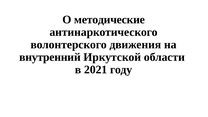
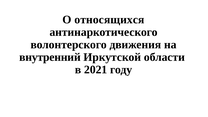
методические: методические -> относящихся (109, 20)
